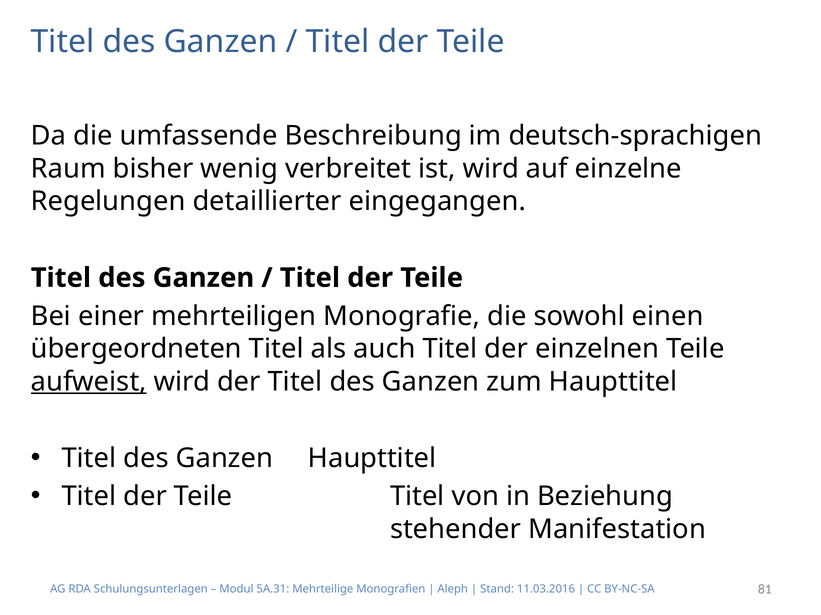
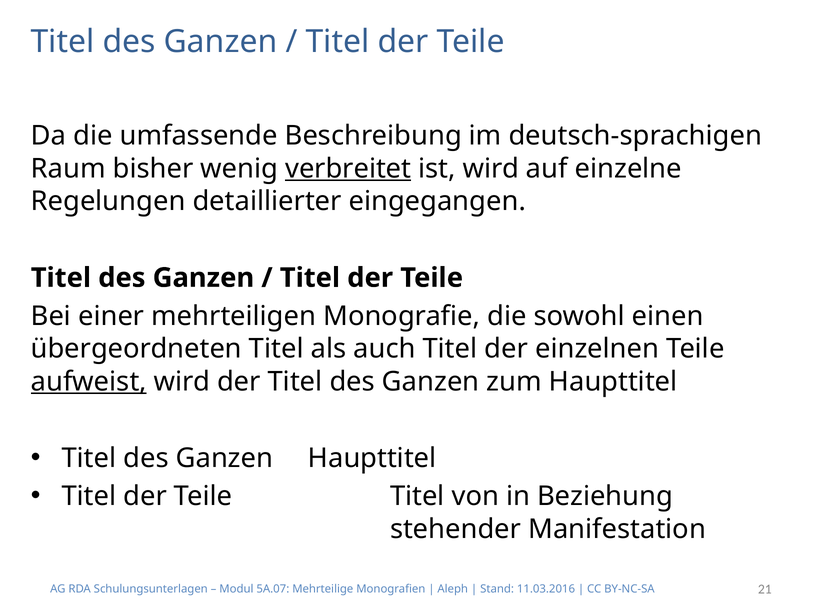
verbreitet underline: none -> present (348, 169)
5A.31: 5A.31 -> 5A.07 (273, 590)
81: 81 -> 21 (765, 590)
